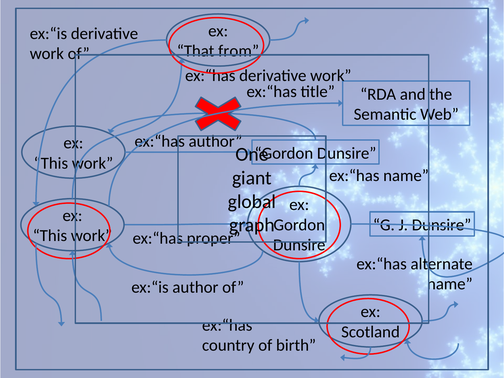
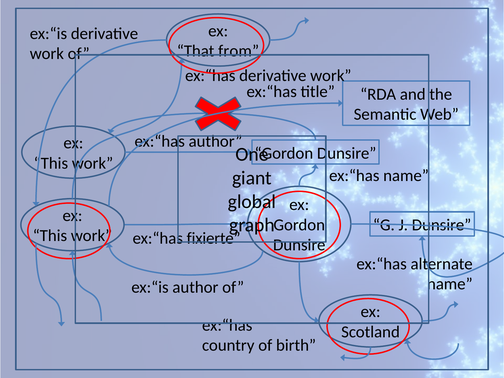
proper: proper -> fixierte (214, 238)
